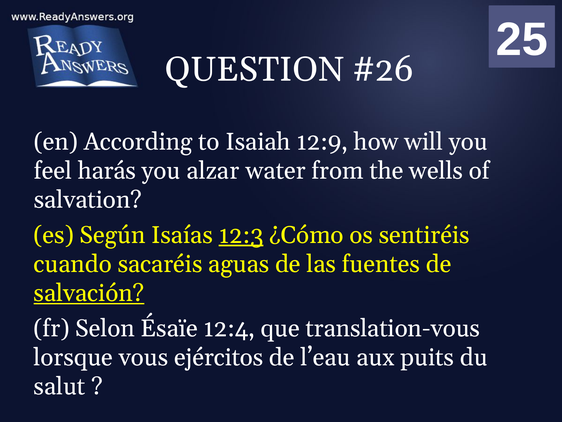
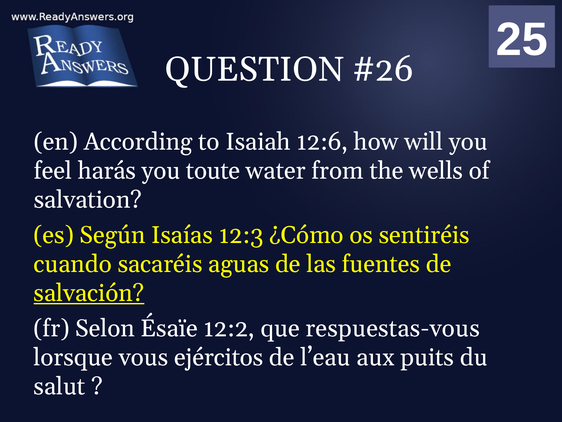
12:9: 12:9 -> 12:6 (322, 142)
alzar: alzar -> toute (213, 171)
12:3 underline: present -> none (241, 235)
12:4: 12:4 -> 12:2 (229, 328)
translation-vous: translation-vous -> respuestas-vous (393, 328)
